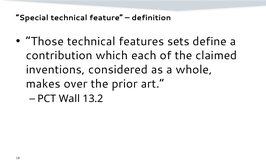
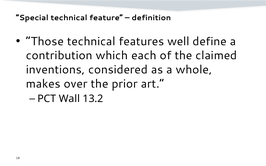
sets: sets -> well (178, 41)
